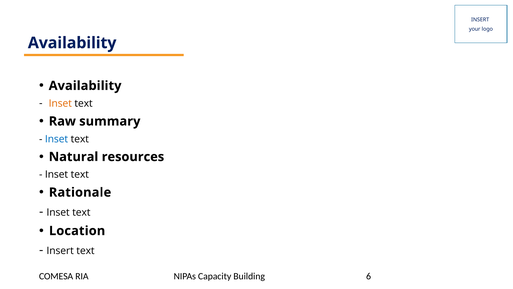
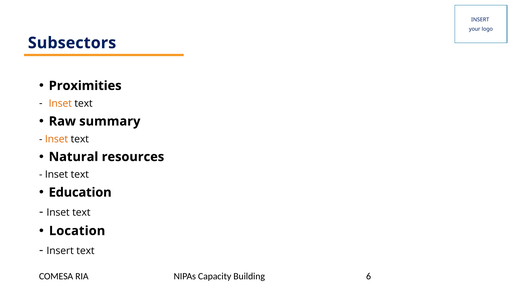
Availability: Availability -> Subsectors (72, 43)
Availability: Availability -> Proximities (85, 86)
Inset colour: blue -> orange (57, 139)
Rationale: Rationale -> Education (80, 192)
